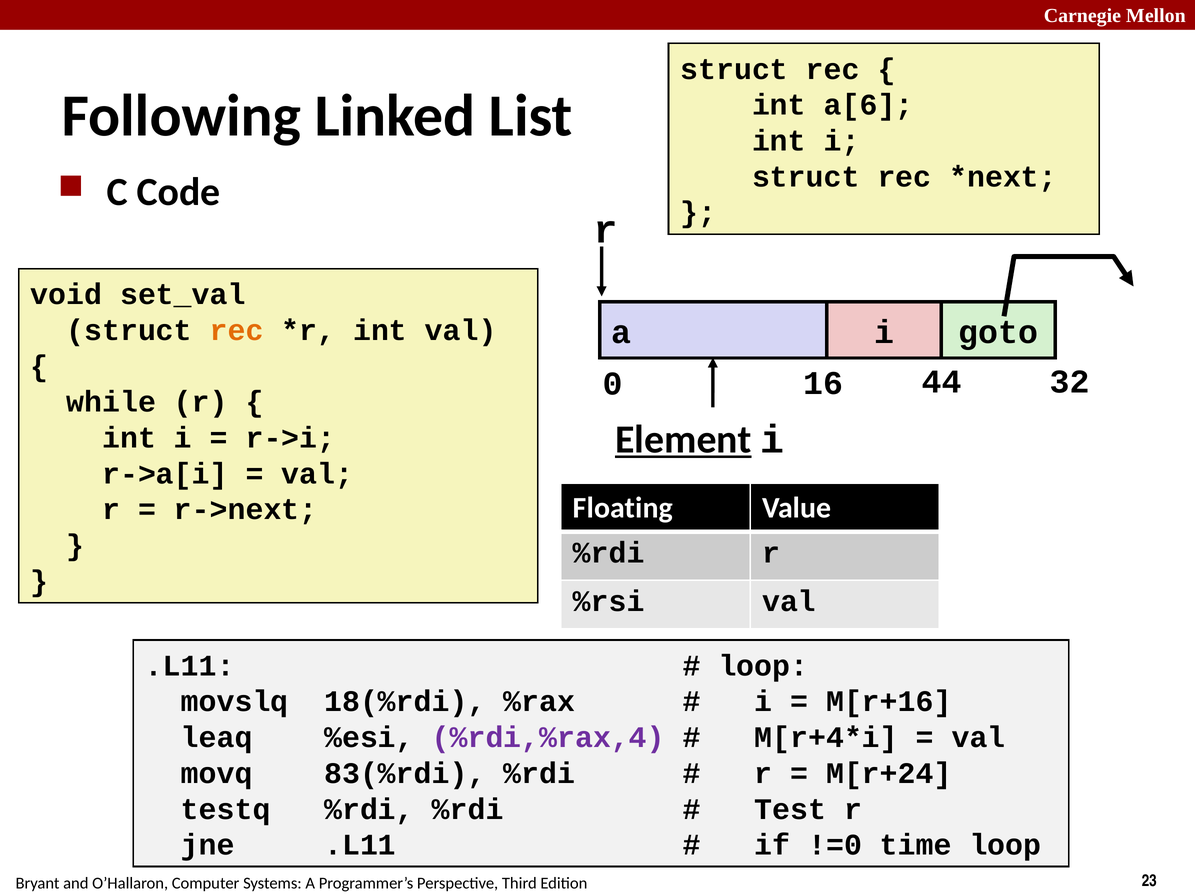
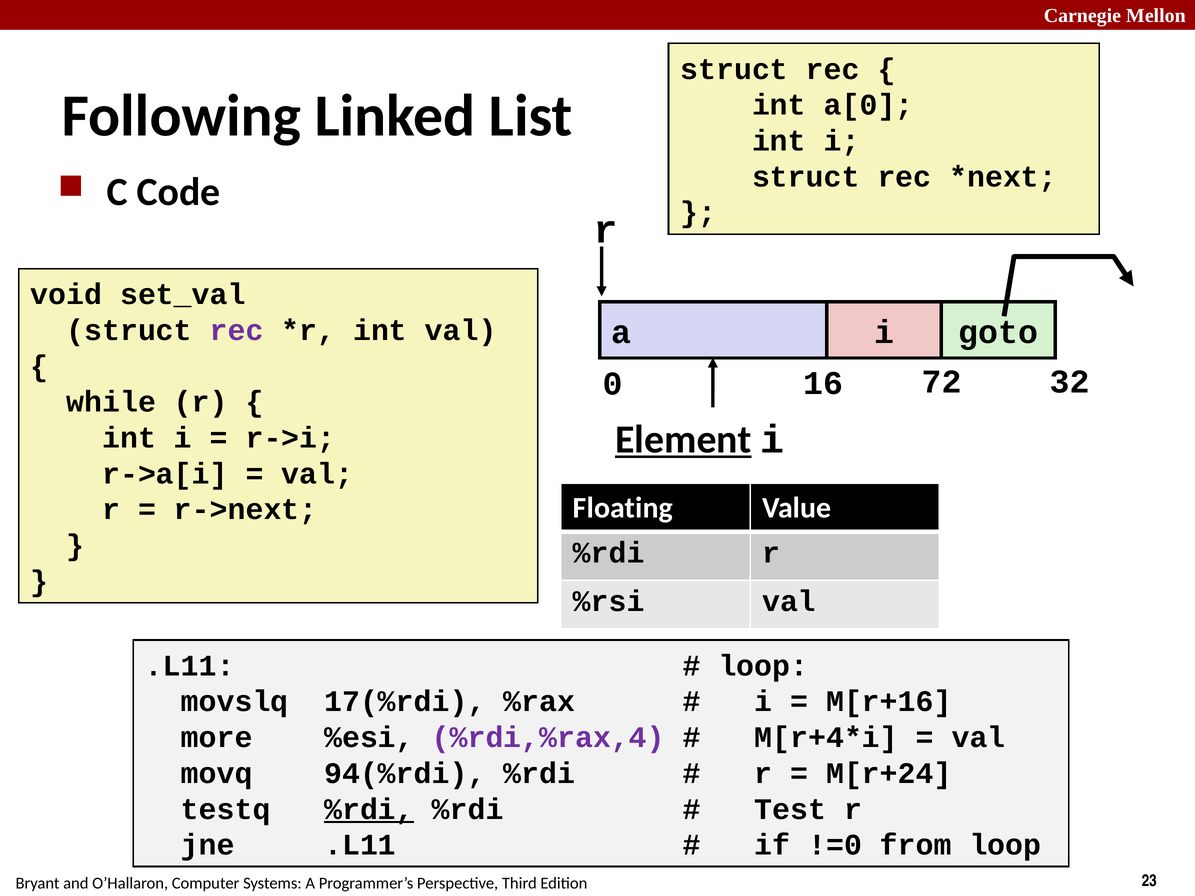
a[6: a[6 -> a[0 (869, 105)
rec colour: orange -> purple (237, 330)
44: 44 -> 72 (942, 382)
18(%rdi: 18(%rdi -> 17(%rdi (405, 702)
leaq: leaq -> more (217, 738)
83(%rdi: 83(%rdi -> 94(%rdi (405, 774)
%rdi underline: none -> present (369, 809)
time: time -> from (916, 845)
